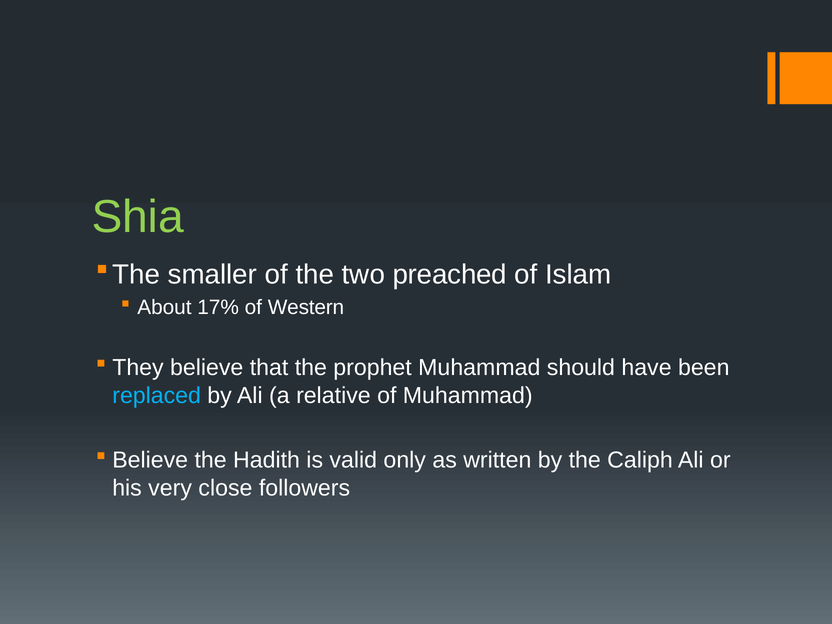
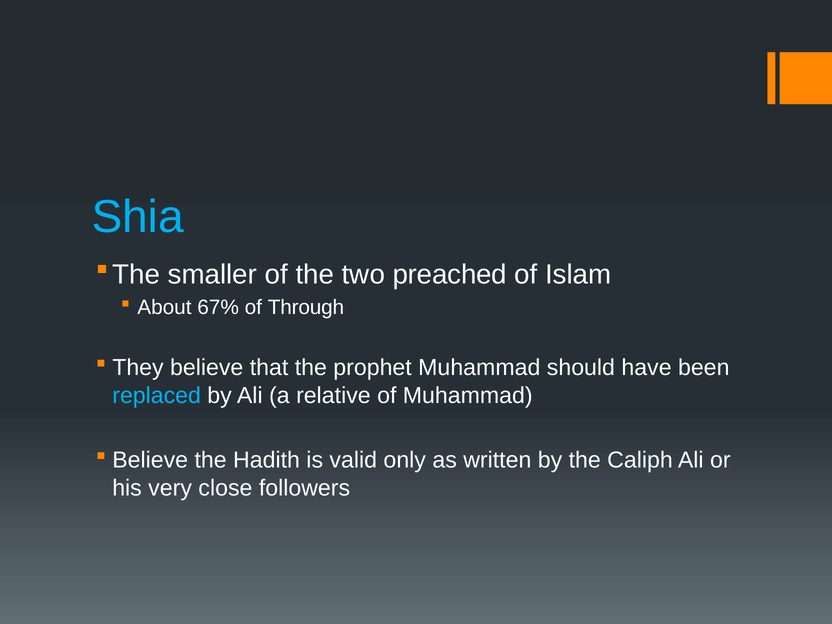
Shia colour: light green -> light blue (138, 217)
17%: 17% -> 67% (218, 308)
Western: Western -> Through (306, 308)
